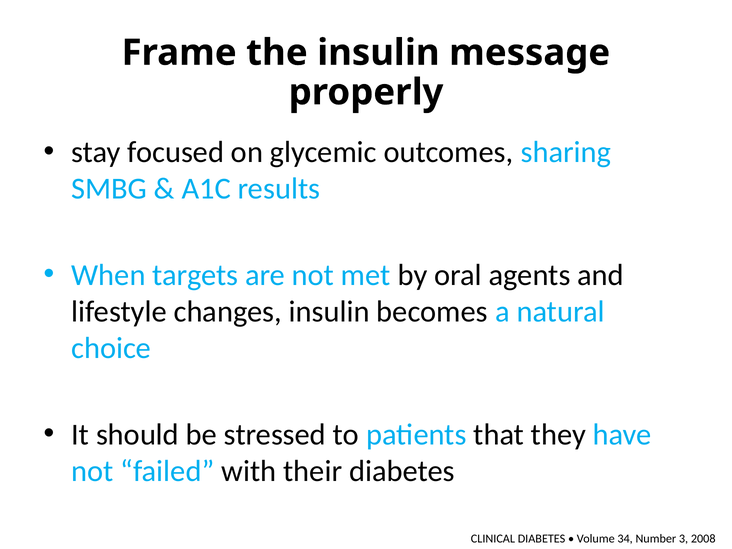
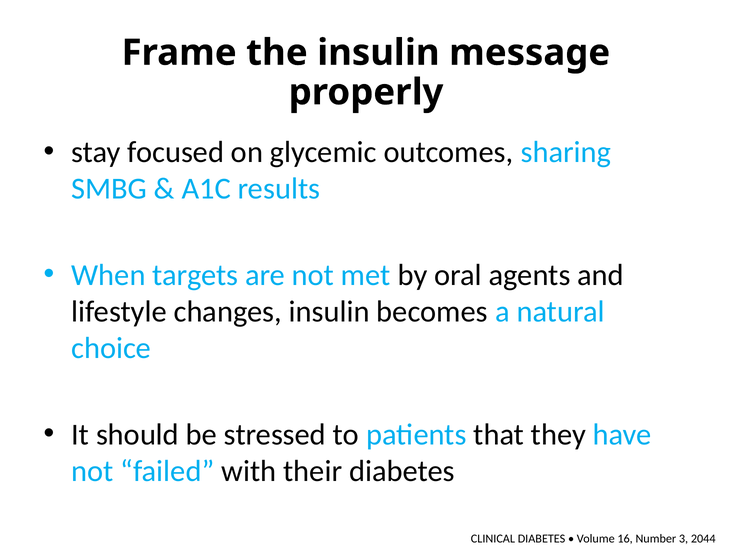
34: 34 -> 16 (625, 539)
2008: 2008 -> 2044 (703, 539)
